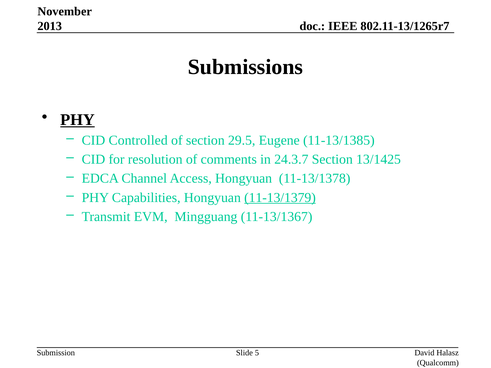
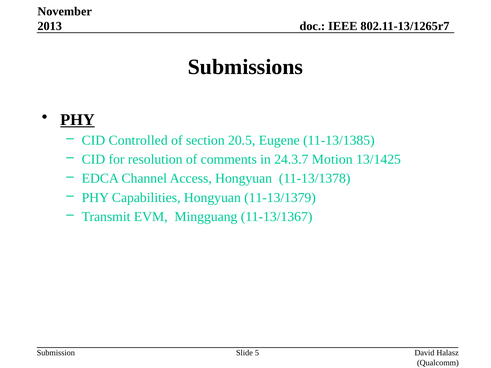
29.5: 29.5 -> 20.5 (242, 140)
24.3.7 Section: Section -> Motion (332, 159)
11-13/1379 underline: present -> none (280, 198)
